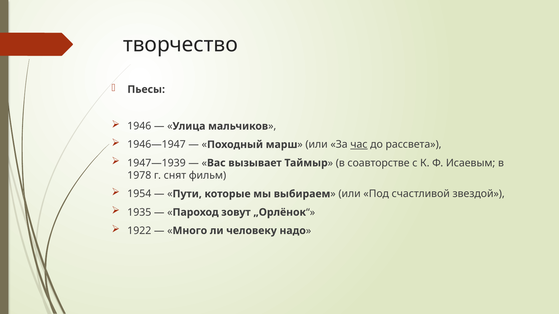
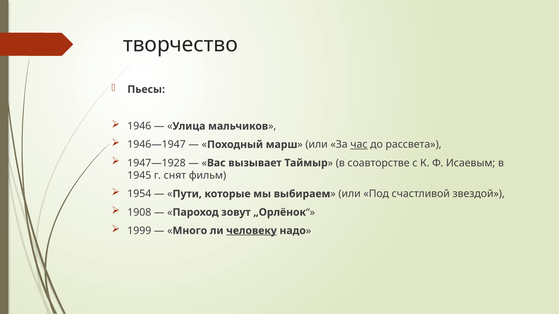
1947—1939: 1947—1939 -> 1947—1928 (157, 163)
1978: 1978 -> 1945 (139, 176)
1935: 1935 -> 1908 (139, 213)
1922: 1922 -> 1999 (139, 231)
человеку underline: none -> present (251, 231)
